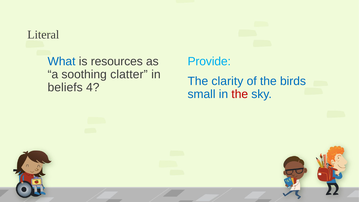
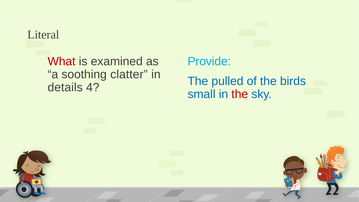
What colour: blue -> red (62, 61)
resources: resources -> examined (117, 61)
clarity: clarity -> pulled (227, 81)
beliefs: beliefs -> details (65, 87)
